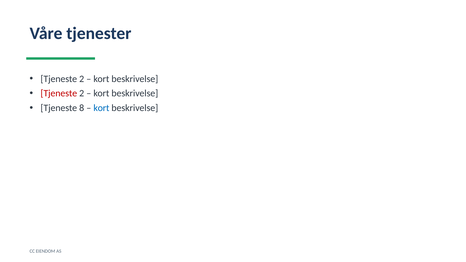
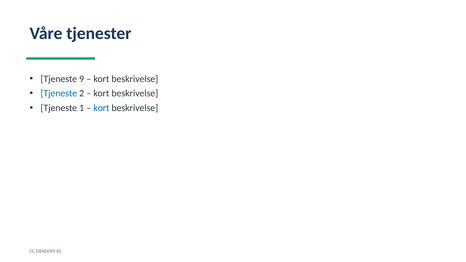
2: 2 -> 9 (82, 79)
Tjeneste colour: red -> blue (59, 93)
8: 8 -> 1 (82, 108)
